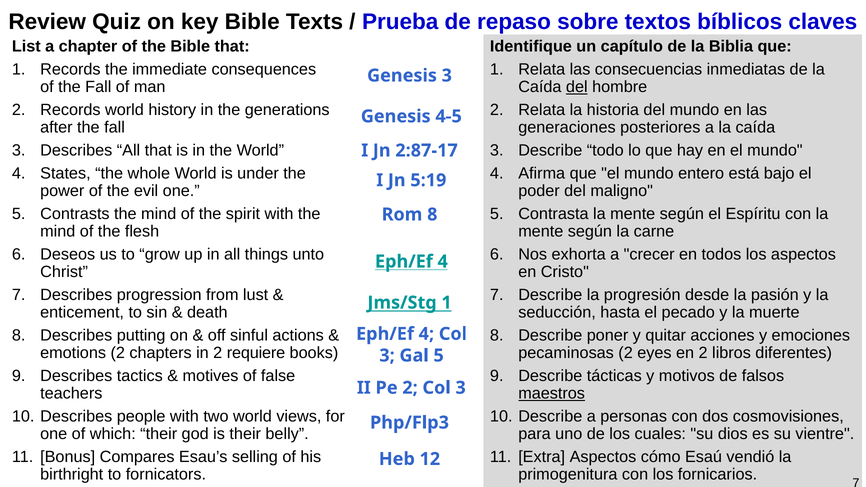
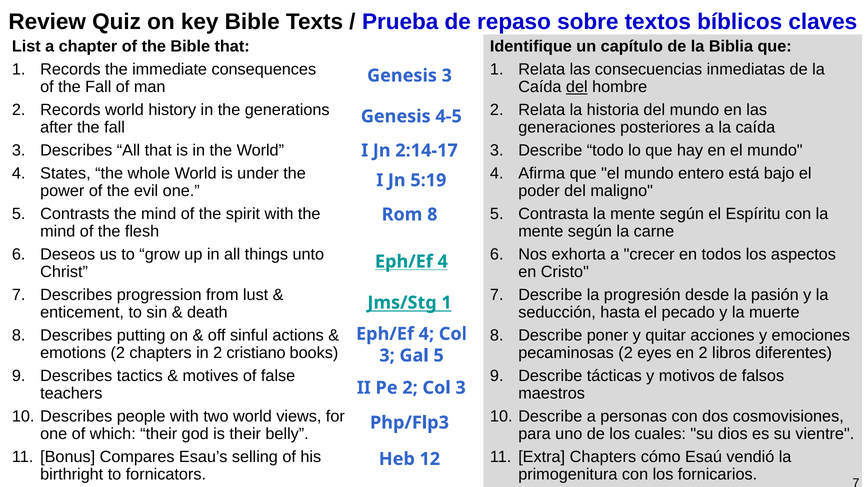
2:87-17: 2:87-17 -> 2:14-17 (427, 151)
requiere: requiere -> cristiano (256, 353)
maestros underline: present -> none (552, 393)
Extra Aspectos: Aspectos -> Chapters (603, 457)
